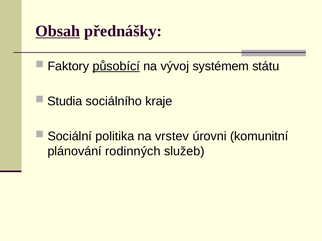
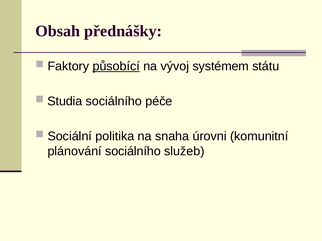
Obsah underline: present -> none (58, 31)
kraje: kraje -> péče (159, 101)
vrstev: vrstev -> snaha (172, 137)
plánování rodinných: rodinných -> sociálního (133, 152)
